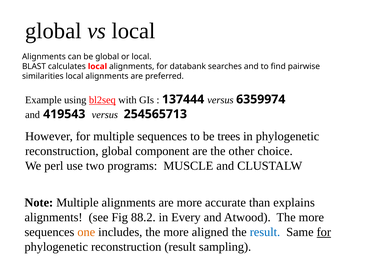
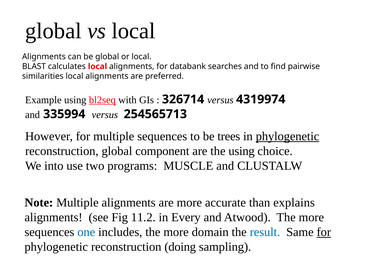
137444: 137444 -> 326714 (183, 99)
6359974: 6359974 -> 4319974 (261, 99)
419543: 419543 -> 335994 (64, 114)
phylogenetic underline: none -> present (288, 136)
the other: other -> using (242, 151)
perl: perl -> into (54, 166)
88.2: 88.2 -> 11.2 (143, 217)
one colour: orange -> blue (86, 232)
aligned: aligned -> domain (210, 232)
reconstruction result: result -> doing (180, 247)
